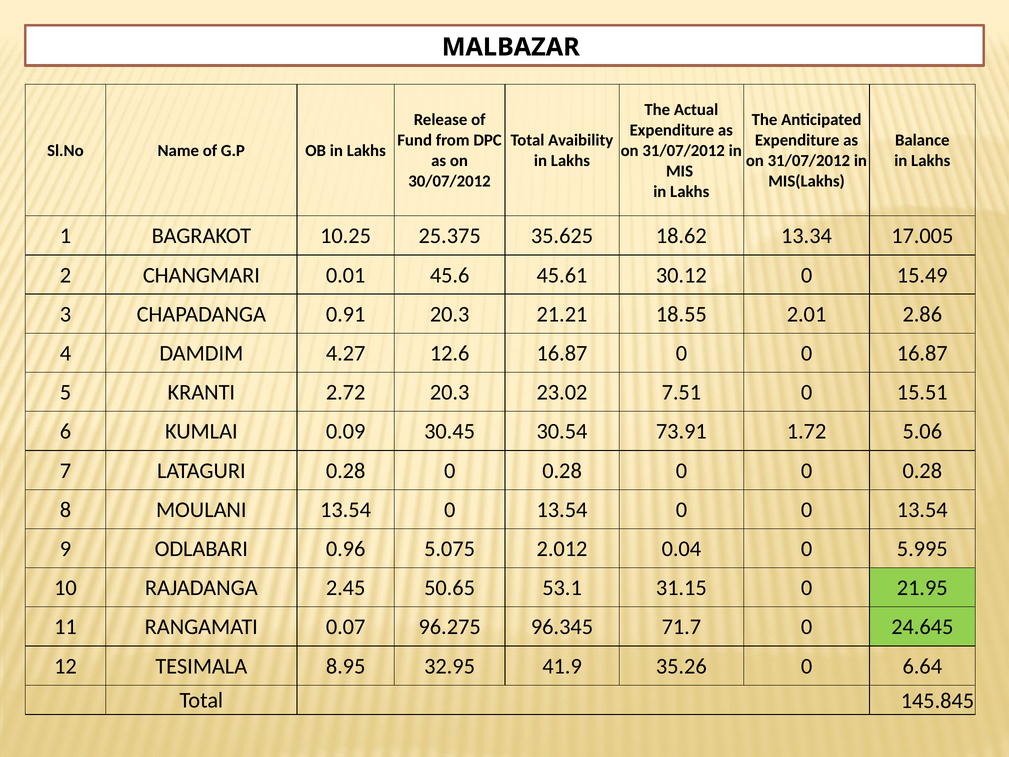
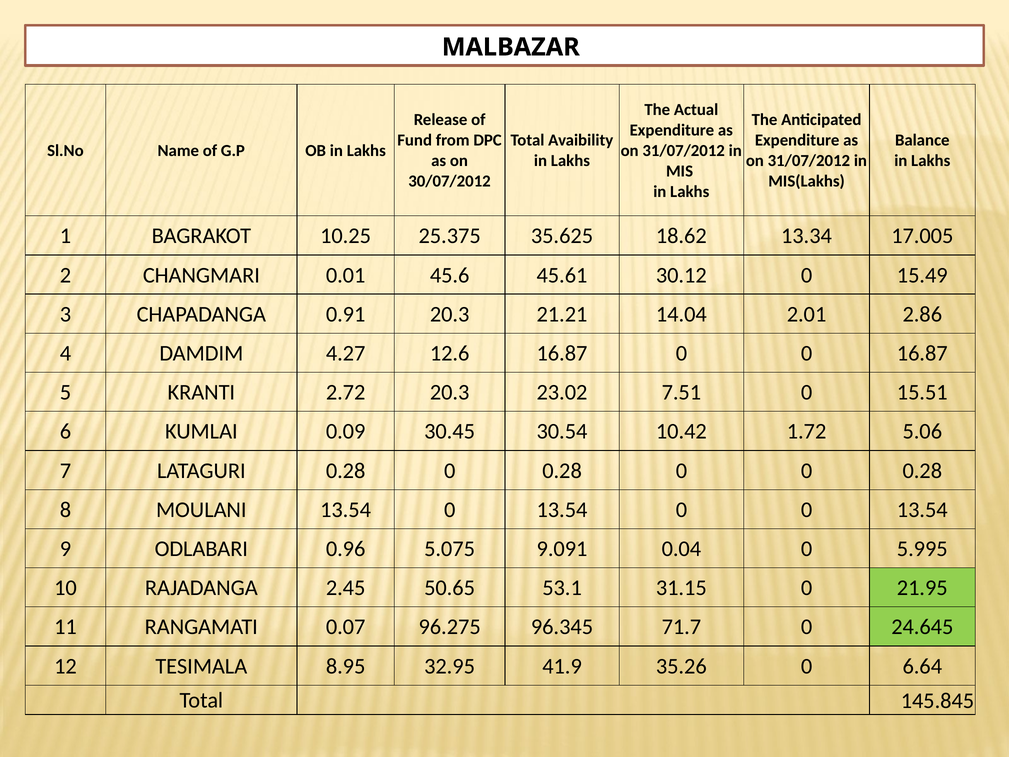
18.55: 18.55 -> 14.04 (681, 314)
73.91: 73.91 -> 10.42 (681, 431)
2.012: 2.012 -> 9.091 (562, 549)
